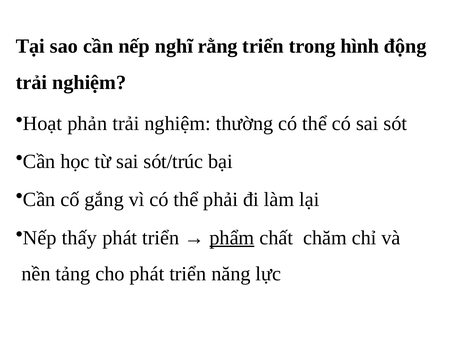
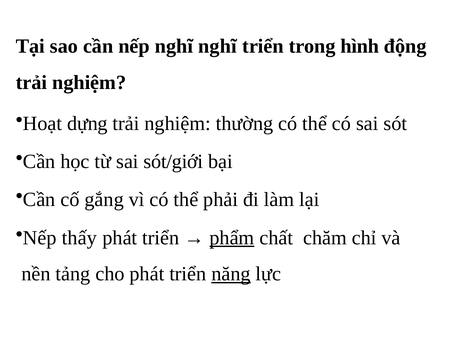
nghĩ rằng: rằng -> nghĩ (218, 46)
phản: phản -> dựng (87, 124)
sót/trúc: sót/trúc -> sót/giới (173, 162)
năng underline: none -> present (231, 274)
